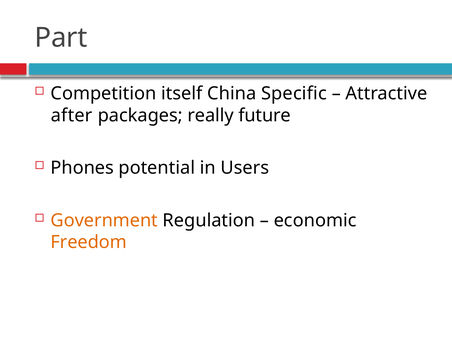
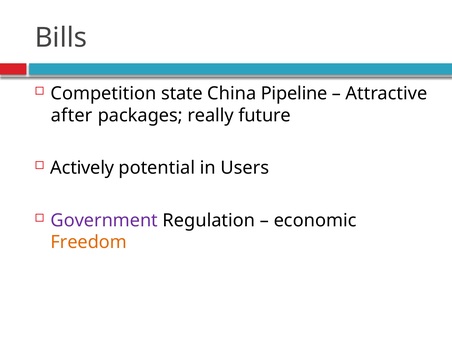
Part: Part -> Bills (61, 38)
itself: itself -> state (182, 94)
Specific: Specific -> Pipeline (294, 94)
Phones: Phones -> Actively (82, 168)
Government colour: orange -> purple (104, 220)
